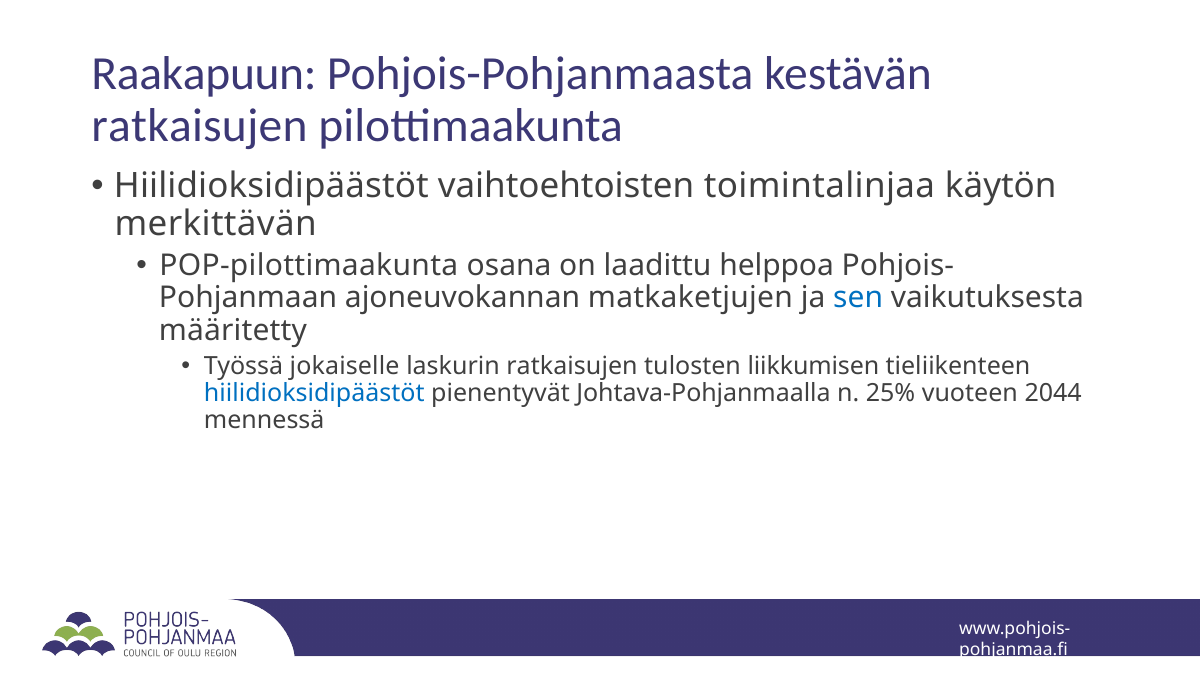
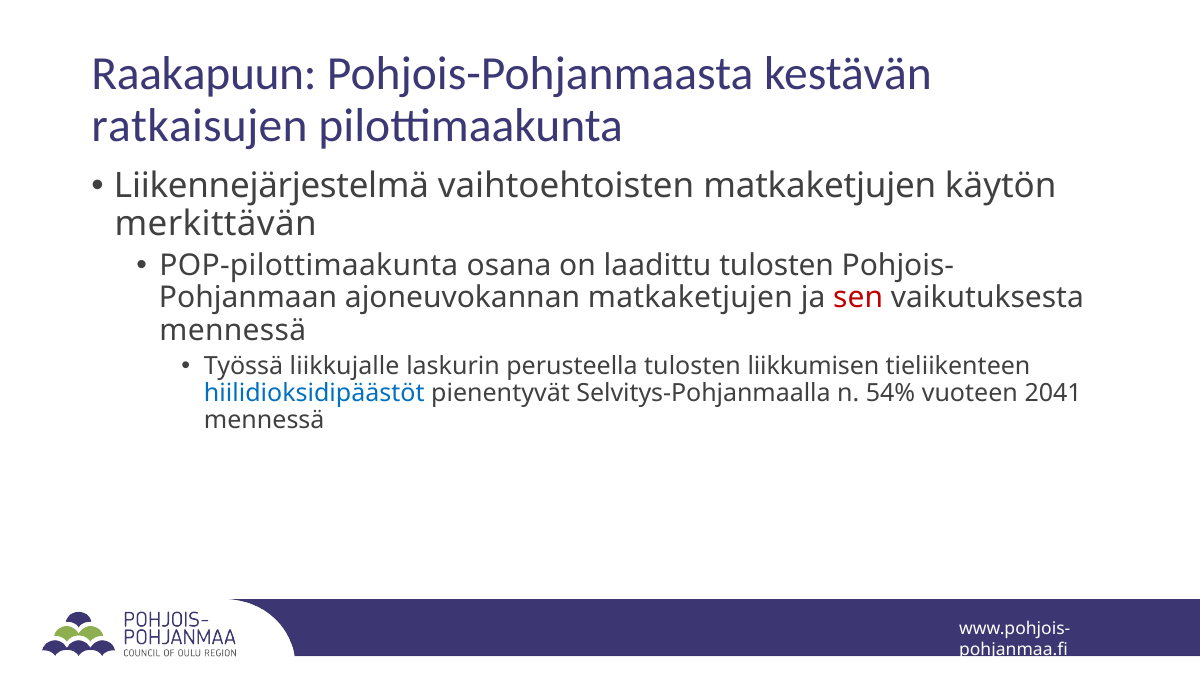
Hiilidioksidipäästöt: Hiilidioksidipäästöt -> Liikennejärjestelmä (272, 186)
vaihtoehtoisten toimintalinjaa: toimintalinjaa -> matkaketjujen (820, 186)
laadittu helppoa: helppoa -> tulosten (777, 266)
sen colour: blue -> red (858, 298)
määritetty: määritetty -> mennessä (233, 330)
jokaiselle: jokaiselle -> liikkujalle (345, 366)
laskurin ratkaisujen: ratkaisujen -> perusteella (572, 366)
Johtava-Pohjanmaalla: Johtava-Pohjanmaalla -> Selvitys-Pohjanmaalla (703, 393)
25%: 25% -> 54% (891, 393)
2044: 2044 -> 2041 (1053, 393)
